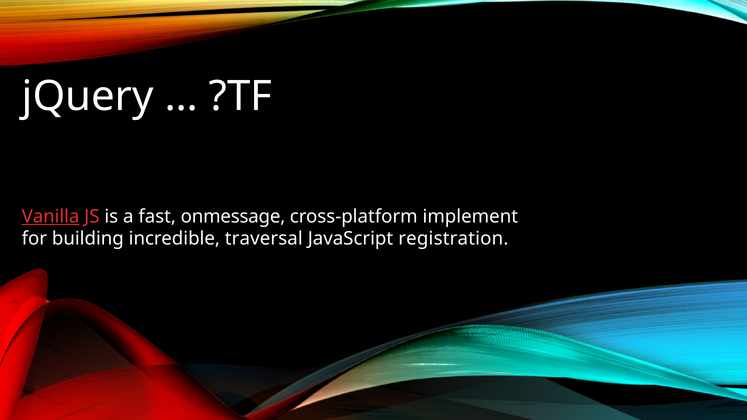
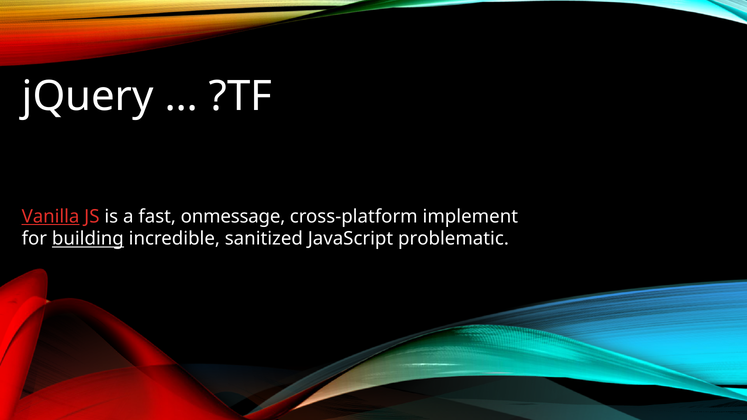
building underline: none -> present (88, 239)
traversal: traversal -> sanitized (264, 239)
registration: registration -> problematic (453, 239)
